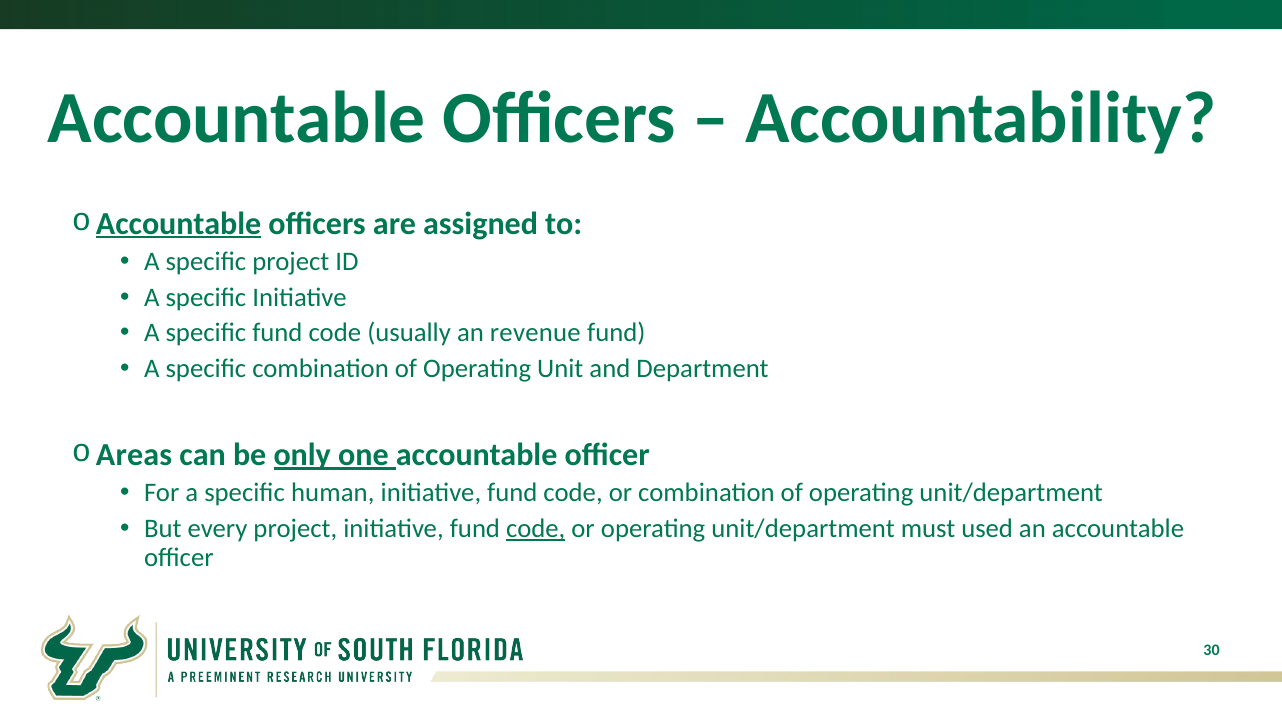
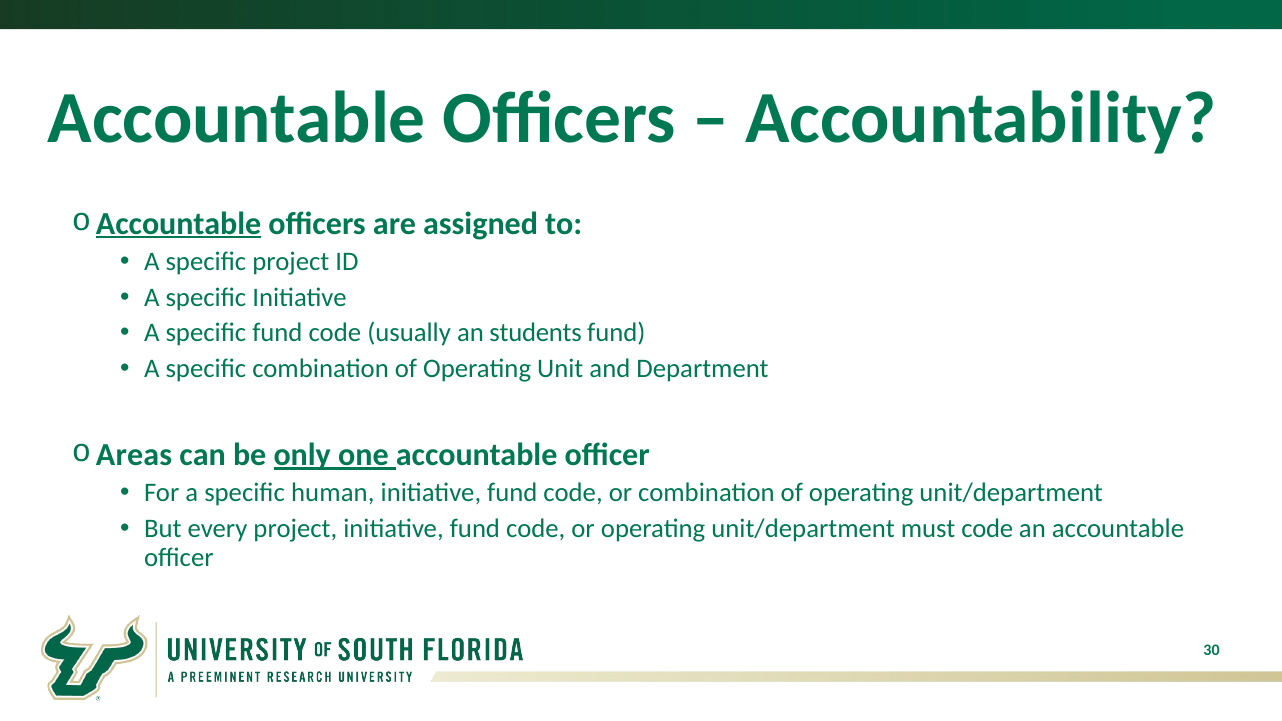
revenue: revenue -> students (536, 333)
code underline: present -> none (536, 529)
must used: used -> code (987, 529)
